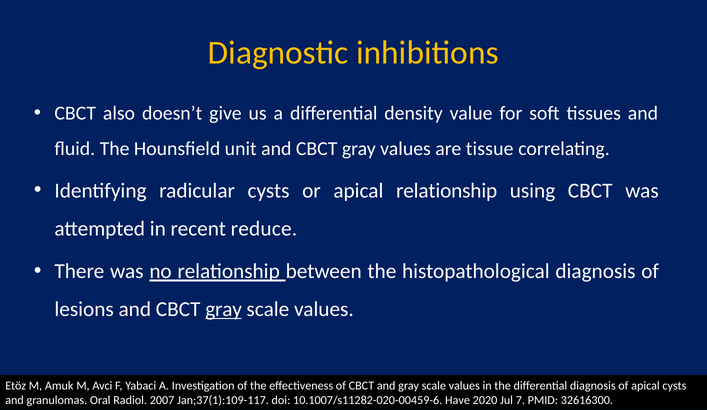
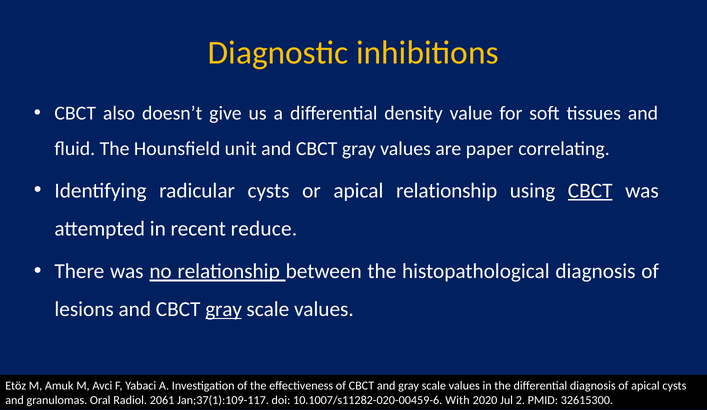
tissue: tissue -> paper (490, 149)
CBCT underline: none -> present (590, 191)
2007: 2007 -> 2061 (162, 401)
Have: Have -> With (457, 401)
7: 7 -> 2 (520, 401)
32616300: 32616300 -> 32615300 (587, 401)
